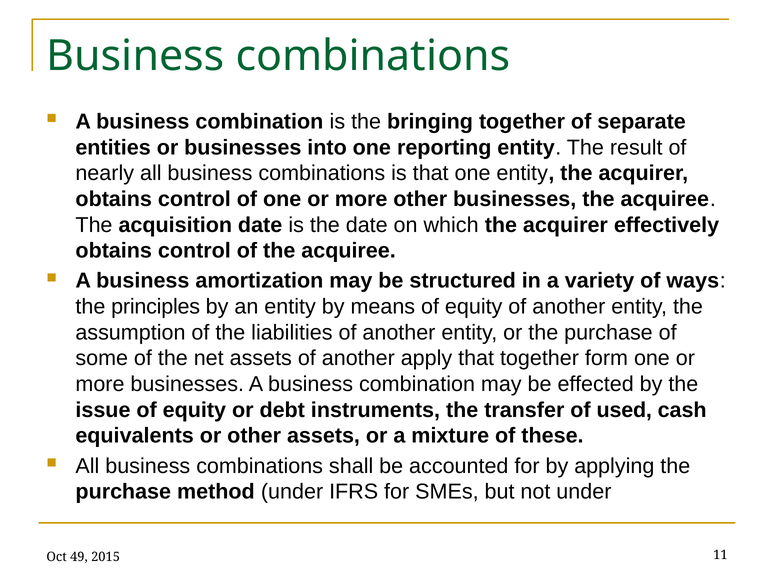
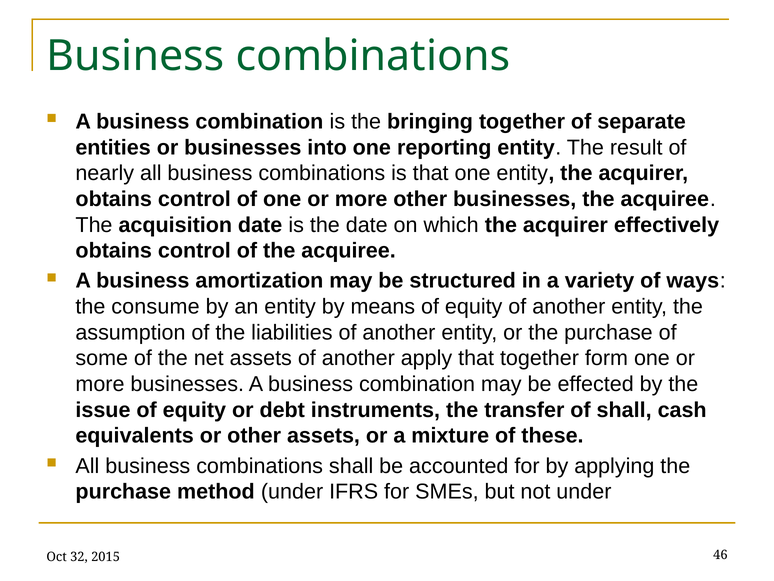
principles: principles -> consume (155, 306)
of used: used -> shall (624, 410)
49: 49 -> 32 (79, 556)
11: 11 -> 46 (720, 554)
